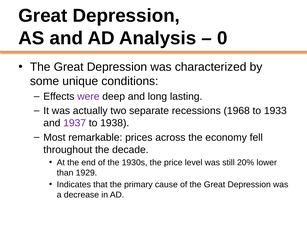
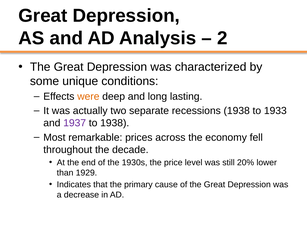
0: 0 -> 2 (222, 38)
were colour: purple -> orange (88, 97)
recessions 1968: 1968 -> 1938 (237, 111)
